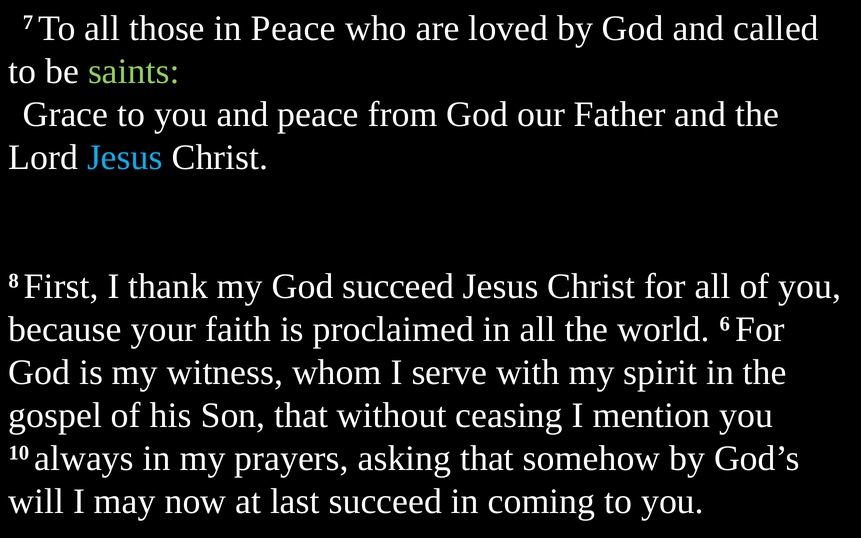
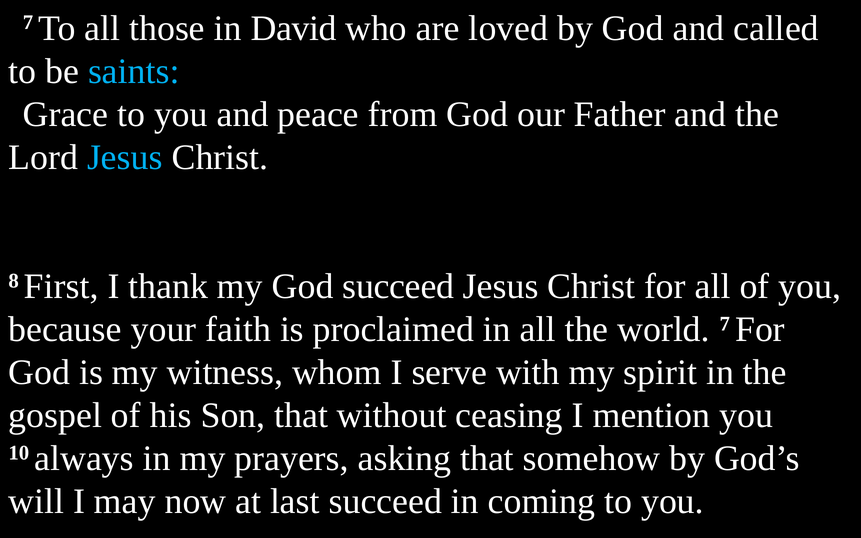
in Peace: Peace -> David (294, 28)
saints colour: light green -> light blue (134, 71)
world 6: 6 -> 7 (725, 324)
